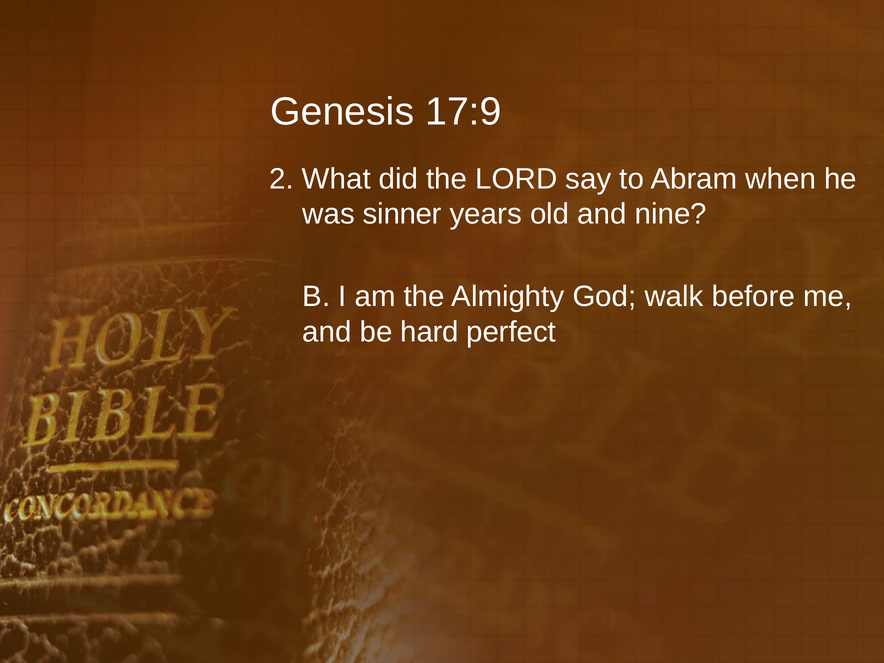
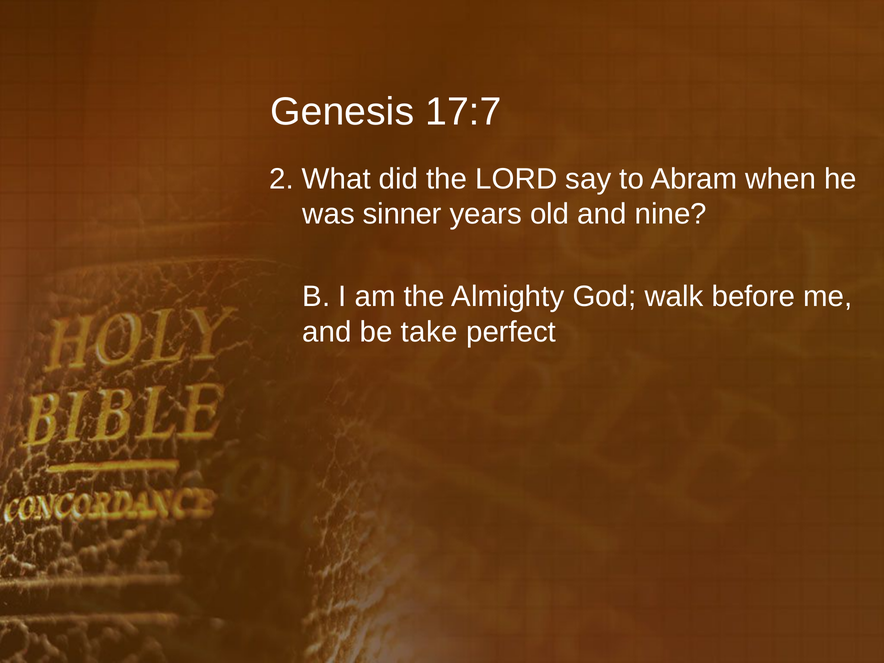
17:9: 17:9 -> 17:7 (463, 112)
hard: hard -> take (429, 332)
